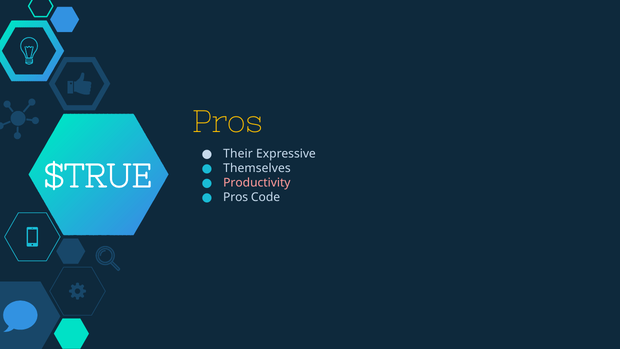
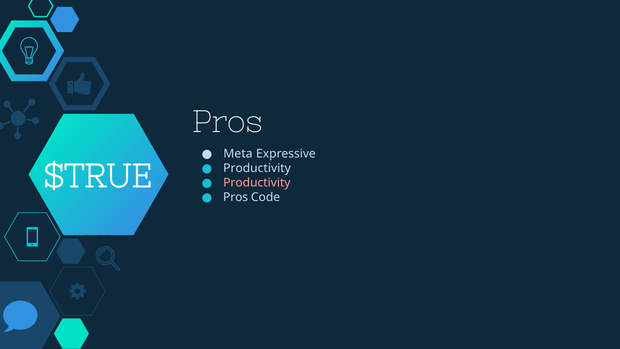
Pros colour: yellow -> white (228, 122)
Their: Their -> Meta (238, 154)
Themselves: Themselves -> Productivity (257, 168)
